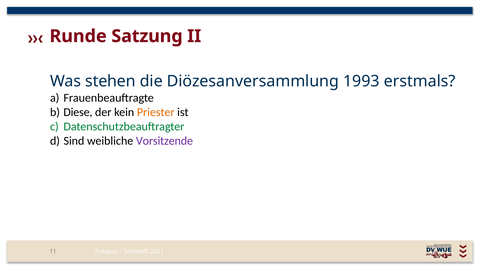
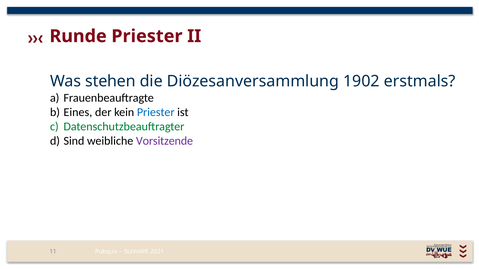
Runde Satzung: Satzung -> Priester (147, 36)
1993: 1993 -> 1902 (361, 81)
Diese: Diese -> Eines (78, 112)
Priester colour: orange -> blue (156, 112)
